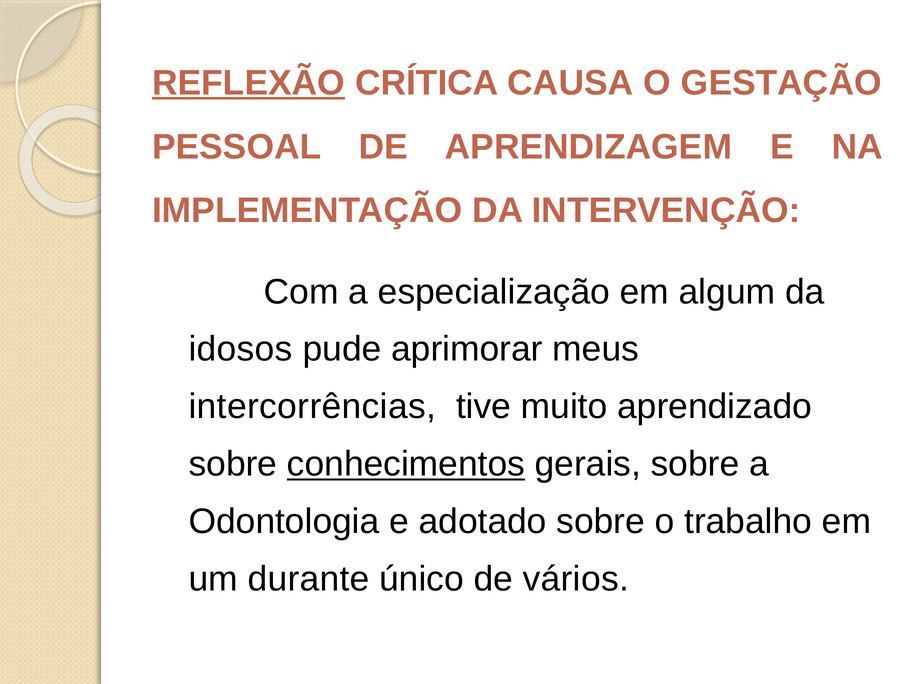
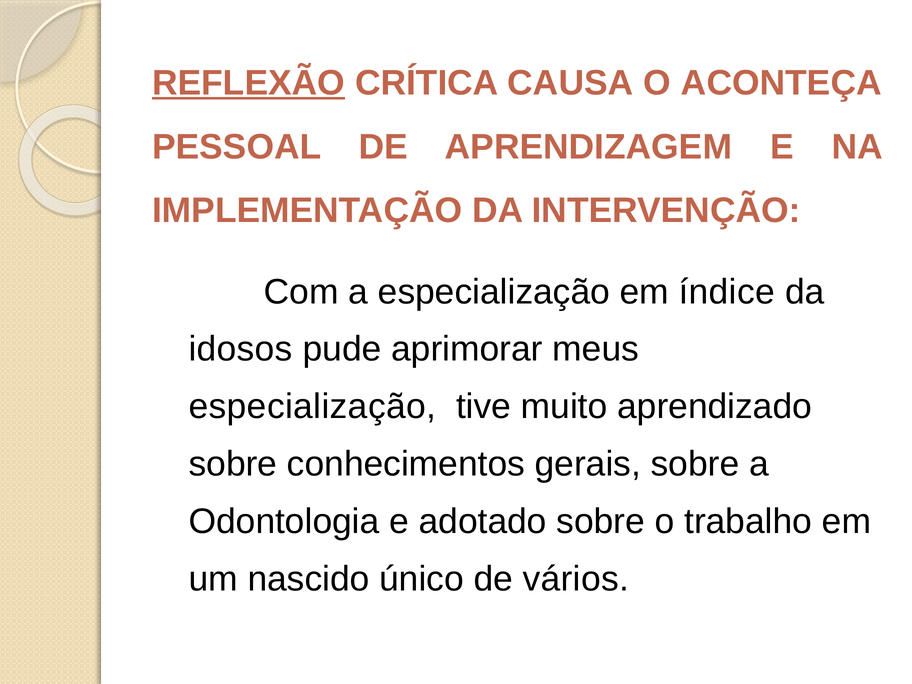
GESTAÇÃO: GESTAÇÃO -> ACONTEÇA (781, 83)
algum: algum -> índice (727, 292)
intercorrências: intercorrências -> especialização (312, 407)
conhecimentos underline: present -> none (406, 464)
durante: durante -> nascido (309, 579)
